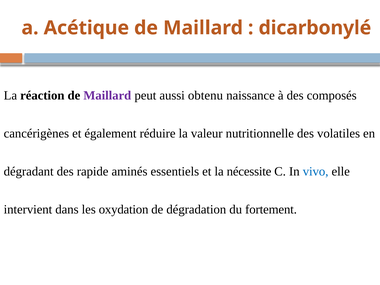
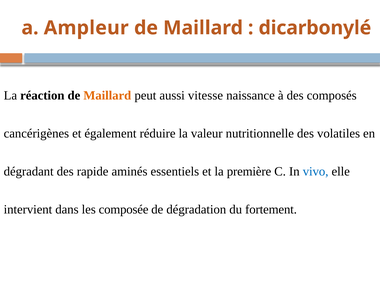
Acétique: Acétique -> Ampleur (86, 28)
Maillard colour: purple -> orange (107, 96)
obtenu: obtenu -> vitesse (205, 96)
nécessite: nécessite -> première (249, 172)
oxydation: oxydation -> composée (124, 210)
